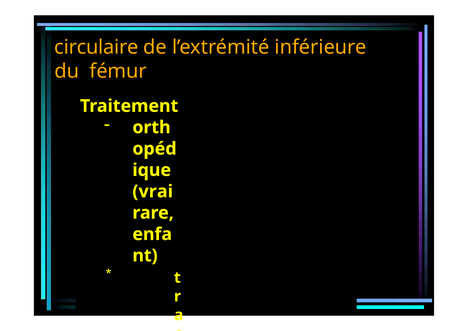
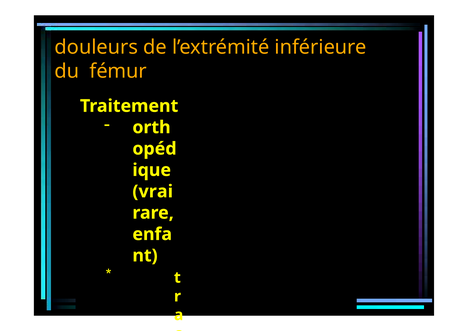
circulaire: circulaire -> douleurs (96, 47)
